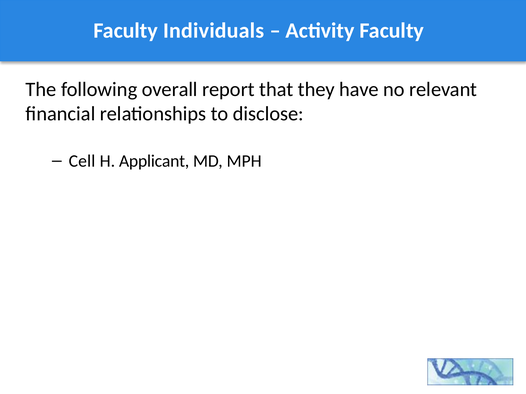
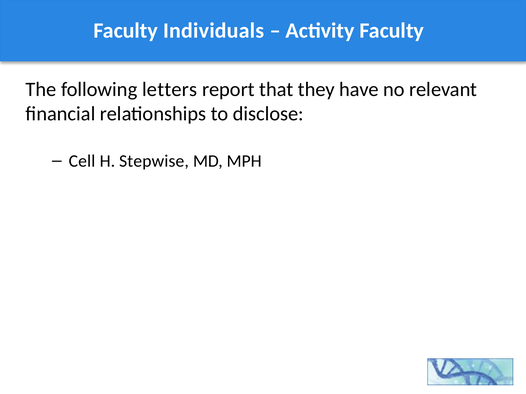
overall: overall -> letters (170, 89)
Applicant: Applicant -> Stepwise (154, 161)
